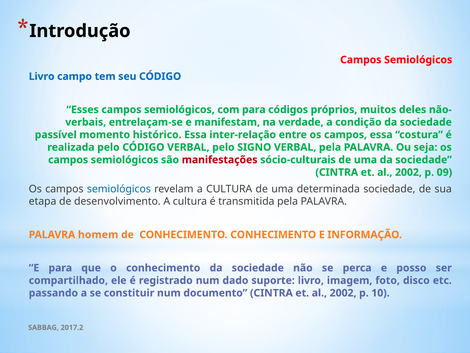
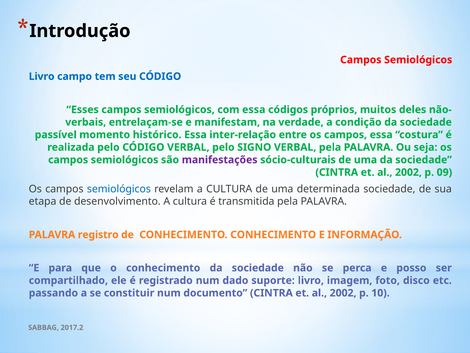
com para: para -> essa (254, 109)
manifestações colour: red -> purple (220, 160)
homem: homem -> registro (98, 234)
